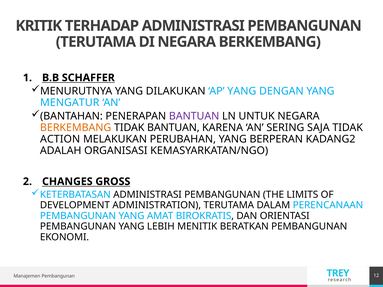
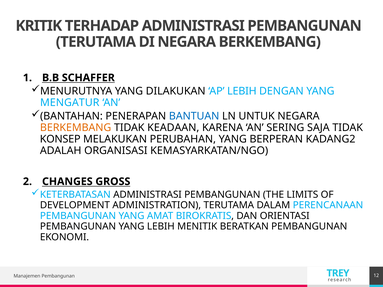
AP YANG: YANG -> LEBIH (242, 91)
BANTUAN colour: purple -> blue (194, 116)
TIDAK BANTUAN: BANTUAN -> KEADAAN (173, 128)
ACTION: ACTION -> KONSEP (60, 139)
